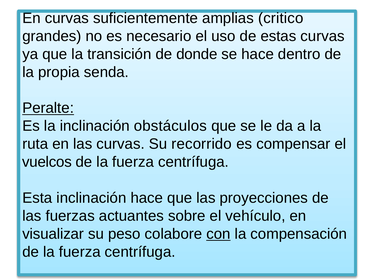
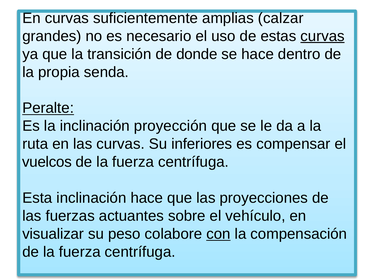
critico: critico -> calzar (281, 18)
curvas underline: none -> present (323, 36)
obstáculos: obstáculos -> proyección (170, 126)
recorrido: recorrido -> inferiores (202, 144)
